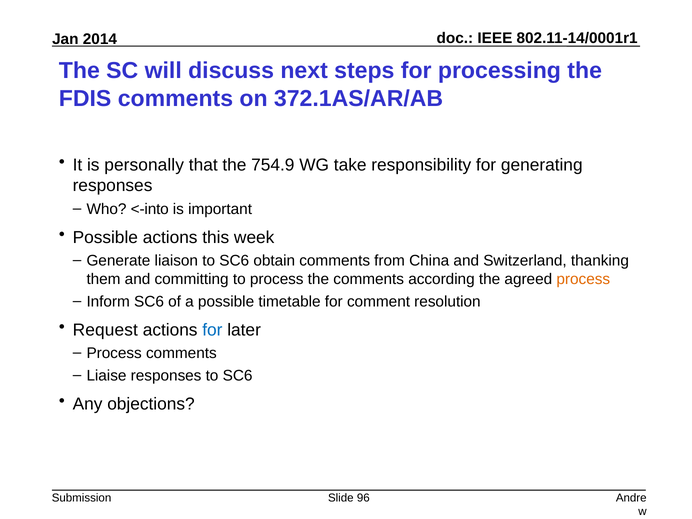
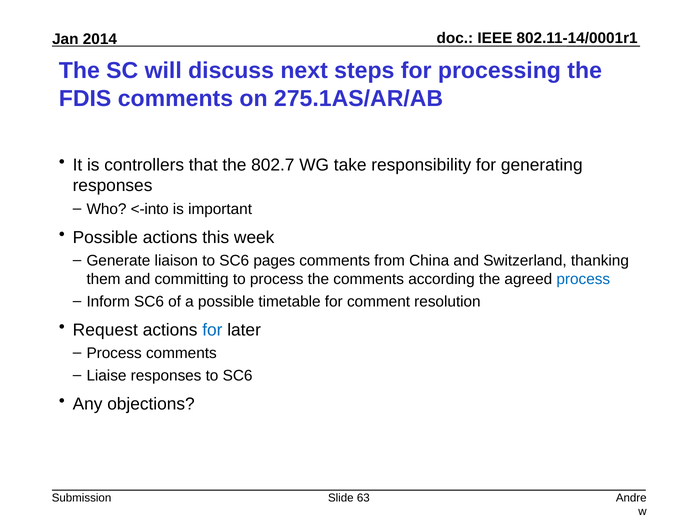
372.1AS/AR/AB: 372.1AS/AR/AB -> 275.1AS/AR/AB (359, 99)
personally: personally -> controllers (144, 165)
754.9: 754.9 -> 802.7 (273, 165)
obtain: obtain -> pages (274, 261)
process colour: orange -> blue (583, 279)
96: 96 -> 63 (363, 498)
